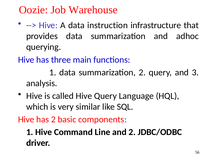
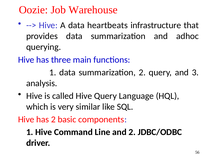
instruction: instruction -> heartbeats (107, 25)
